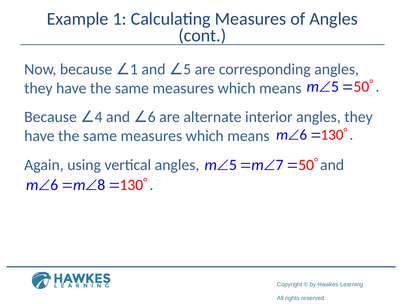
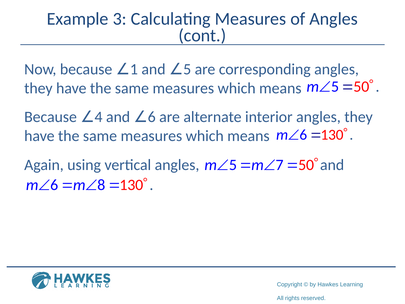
Example 1: 1 -> 3 (120, 19)
